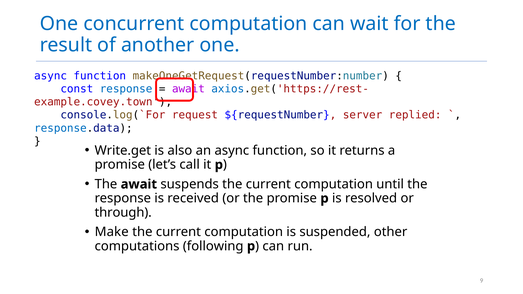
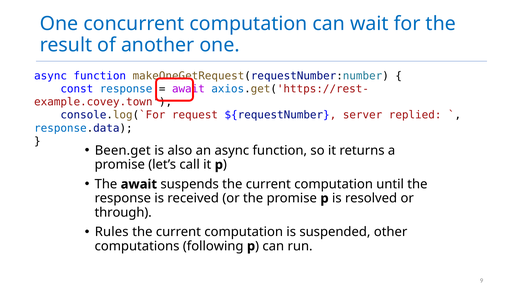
Write.get: Write.get -> Been.get (123, 151)
Make: Make -> Rules (112, 232)
